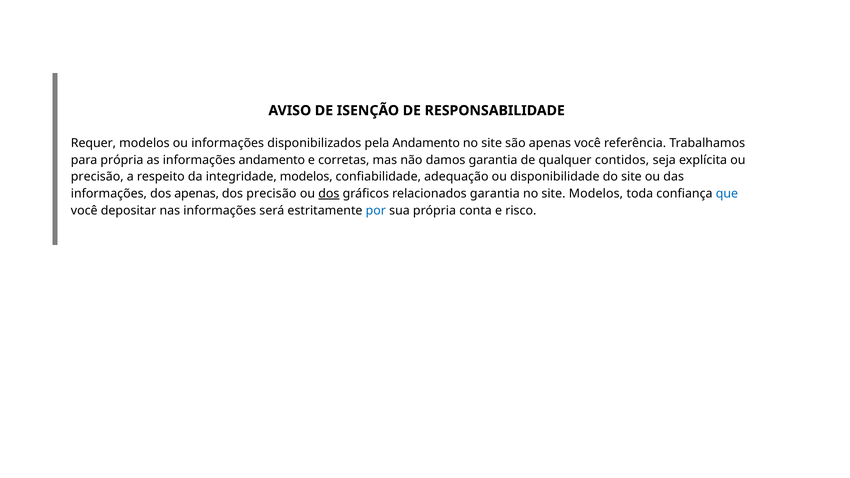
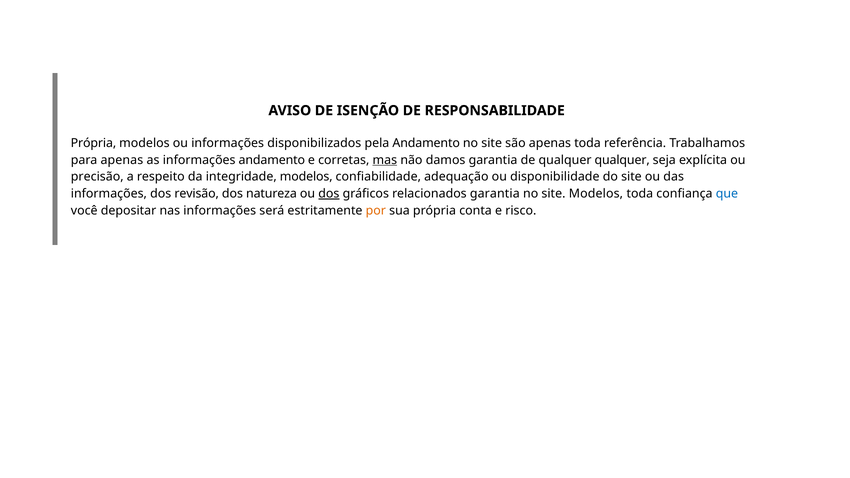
Requer: Requer -> Própria (93, 143)
apenas você: você -> toda (588, 143)
para própria: própria -> apenas (122, 160)
mas underline: none -> present (385, 160)
qualquer contidos: contidos -> qualquer (622, 160)
dos apenas: apenas -> revisão (197, 194)
dos precisão: precisão -> natureza (272, 194)
por colour: blue -> orange (376, 211)
